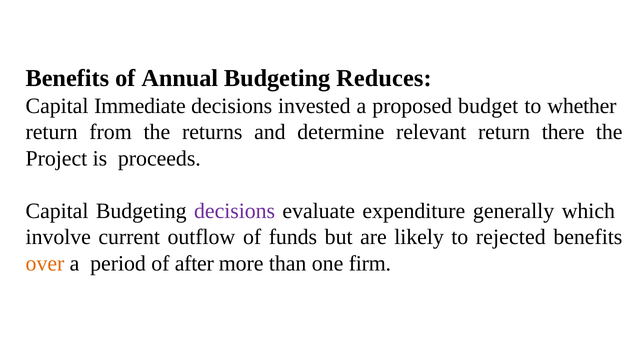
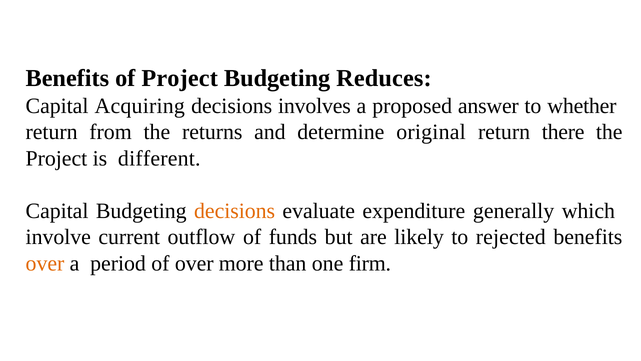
of Annual: Annual -> Project (180, 78)
Immediate: Immediate -> Acquiring (140, 106)
invested: invested -> involves (314, 106)
budget: budget -> answer (488, 106)
relevant: relevant -> original (431, 132)
proceeds: proceeds -> different (159, 158)
decisions colour: purple -> orange (235, 211)
of after: after -> over (194, 263)
